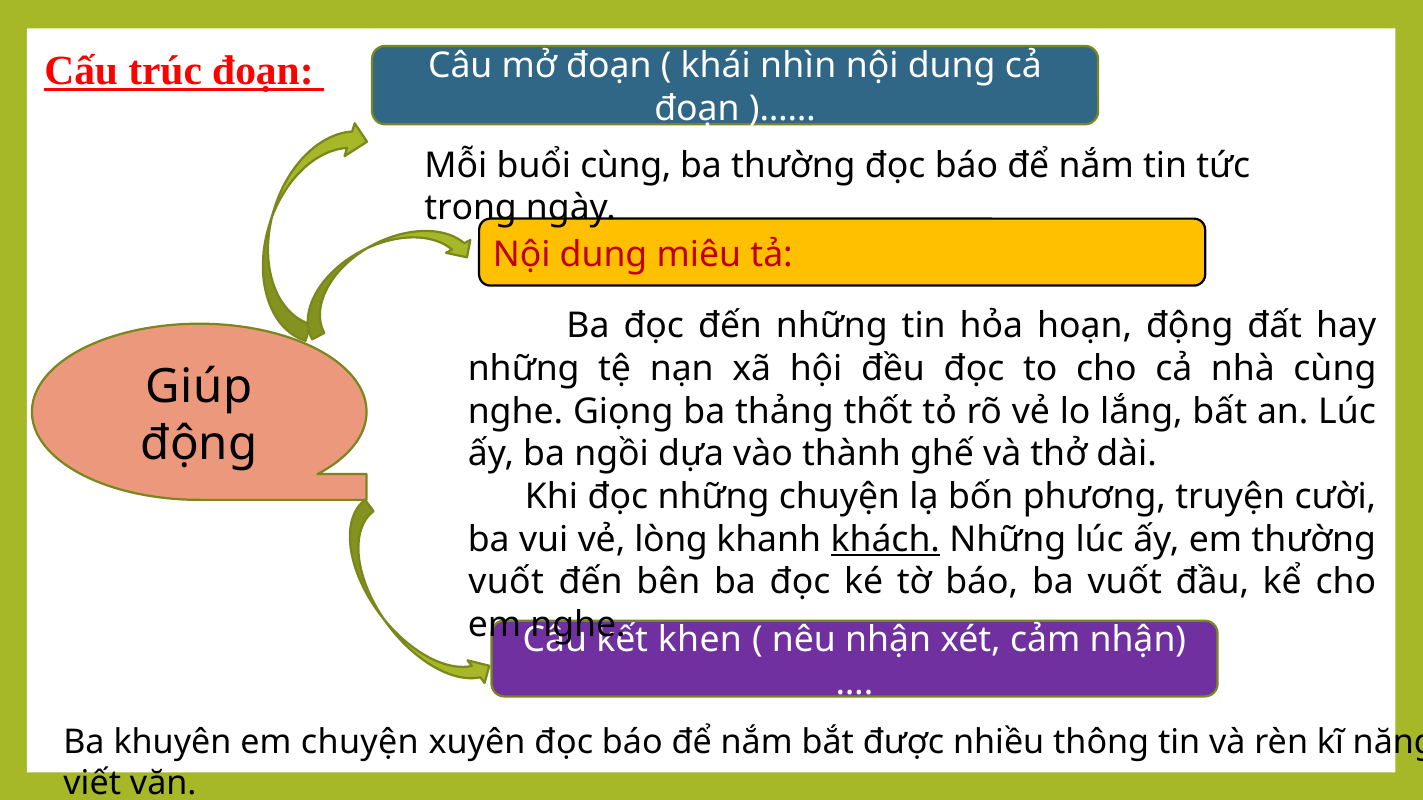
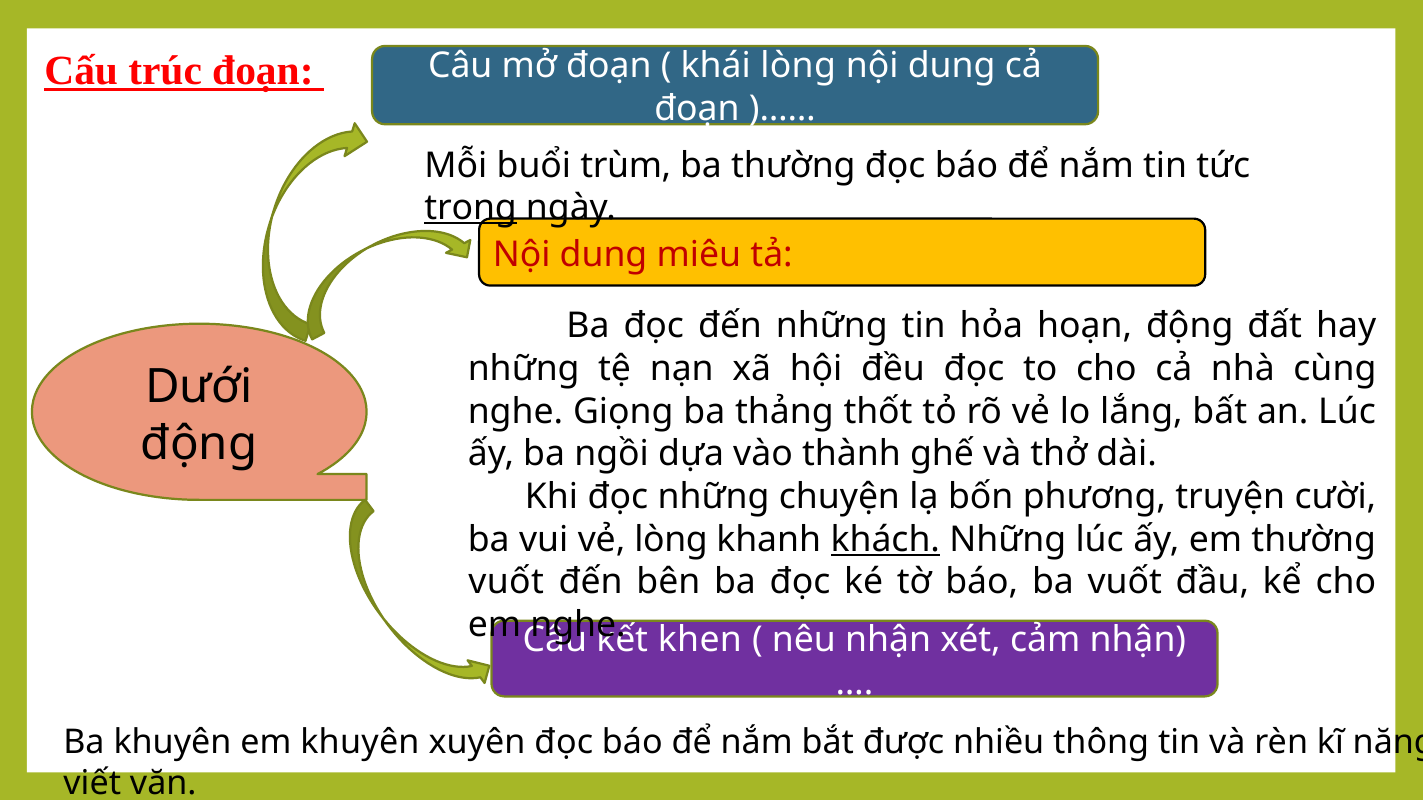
khái nhìn: nhìn -> lòng (798, 66)
buổi cùng: cùng -> trùm (626, 165)
trong underline: none -> present (471, 208)
Giúp: Giúp -> Dưới (199, 387)
em chuyện: chuyện -> khuyên (360, 743)
